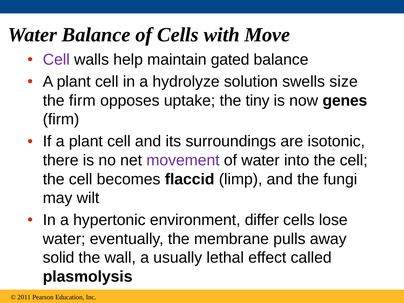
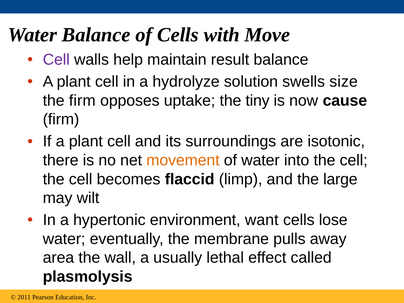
gated: gated -> result (230, 60)
genes: genes -> cause (345, 101)
movement colour: purple -> orange (183, 160)
fungi: fungi -> large (340, 179)
differ: differ -> want (262, 220)
solid: solid -> area (58, 258)
